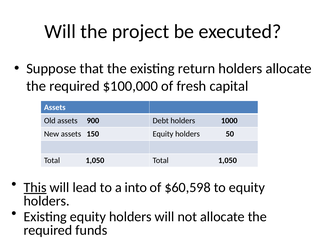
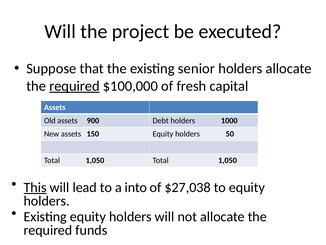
return: return -> senior (196, 68)
required underline: none -> present (74, 86)
$60,598: $60,598 -> $27,038 (188, 187)
